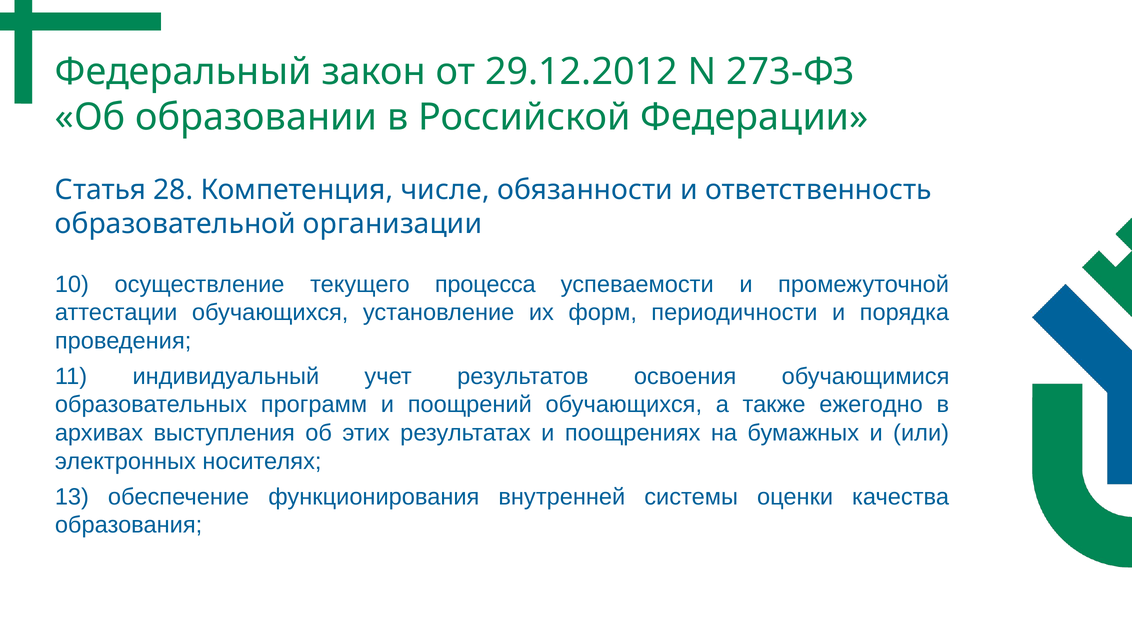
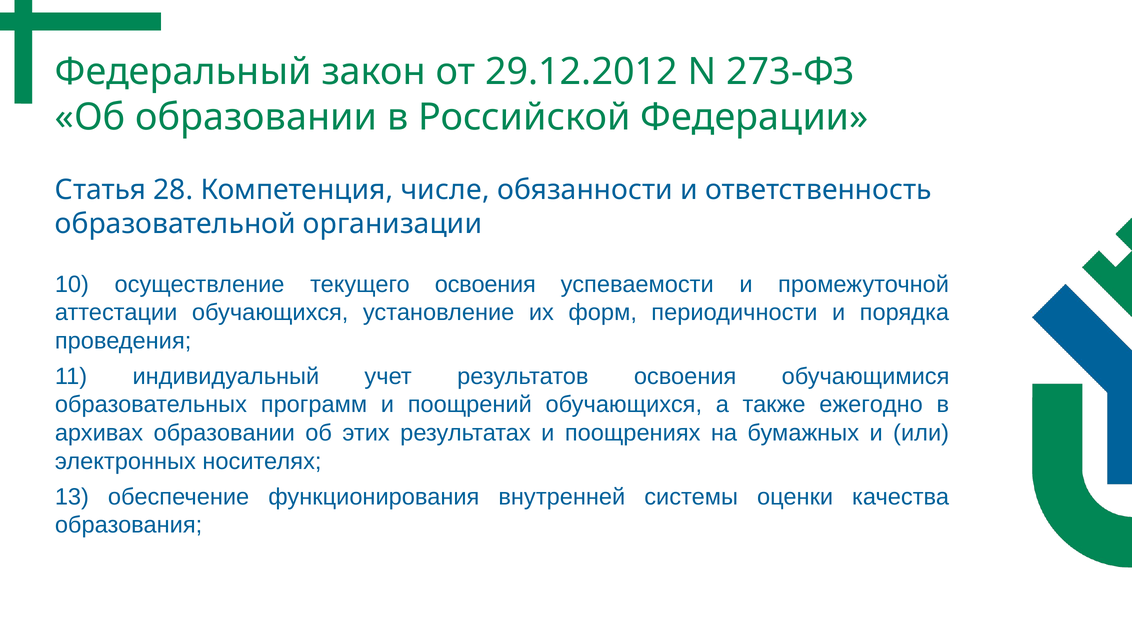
текущего процесса: процесса -> освоения (485, 284)
архивах выступления: выступления -> образовании (224, 433)
